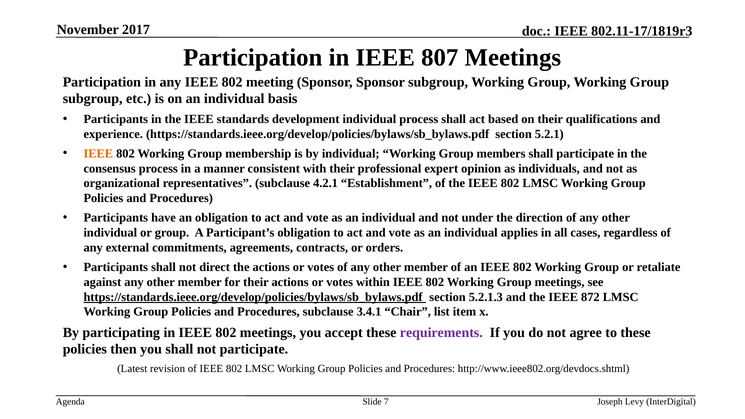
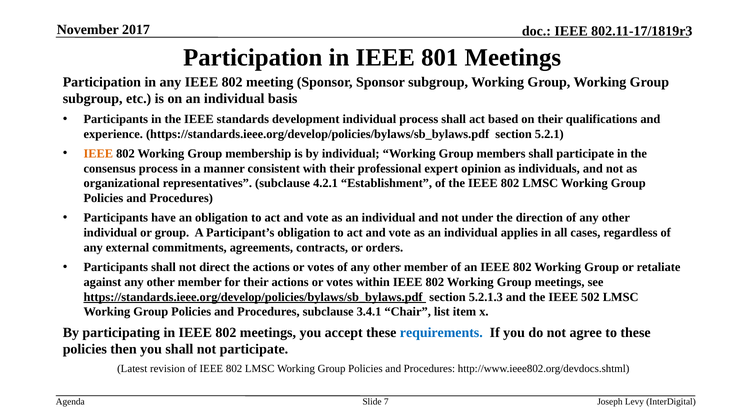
807: 807 -> 801 (440, 58)
872: 872 -> 502 (590, 297)
requirements colour: purple -> blue (441, 332)
